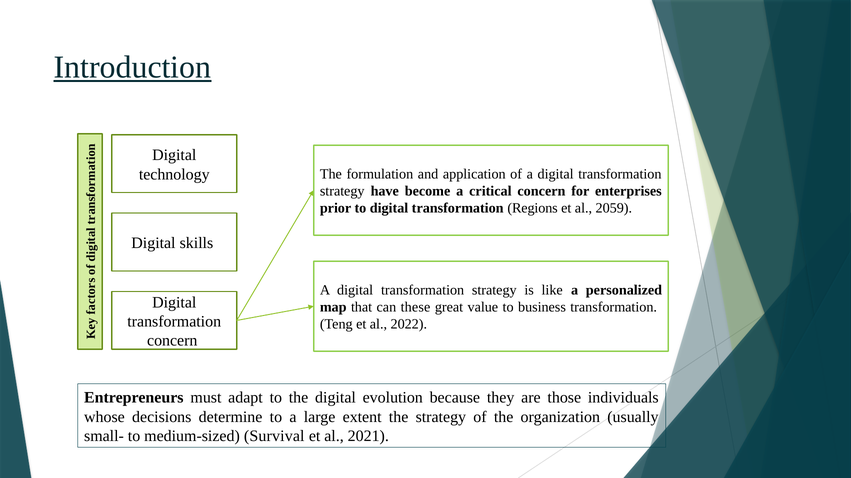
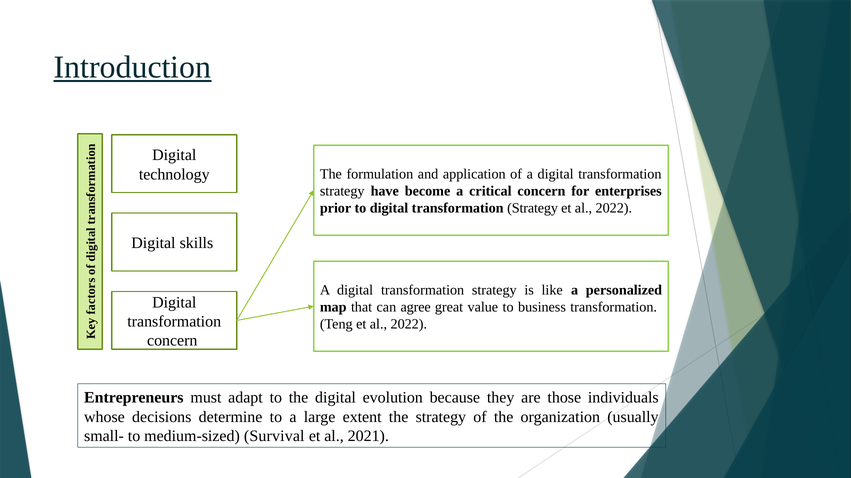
to digital transformation Regions: Regions -> Strategy (533, 209)
2059: 2059 -> 2022 (614, 209)
these: these -> agree (416, 308)
